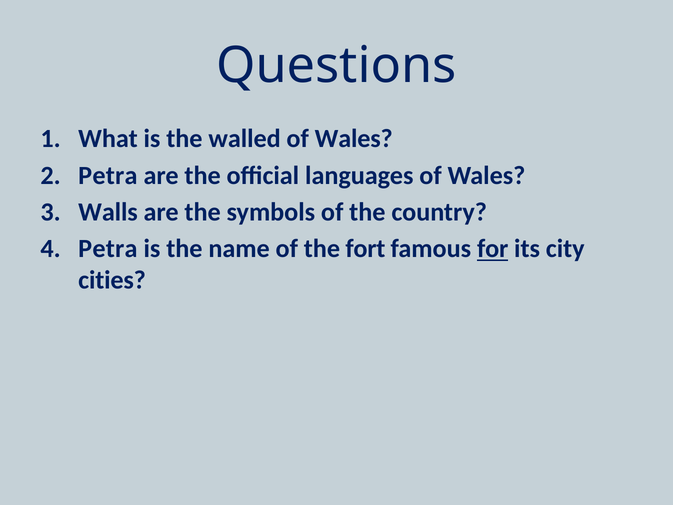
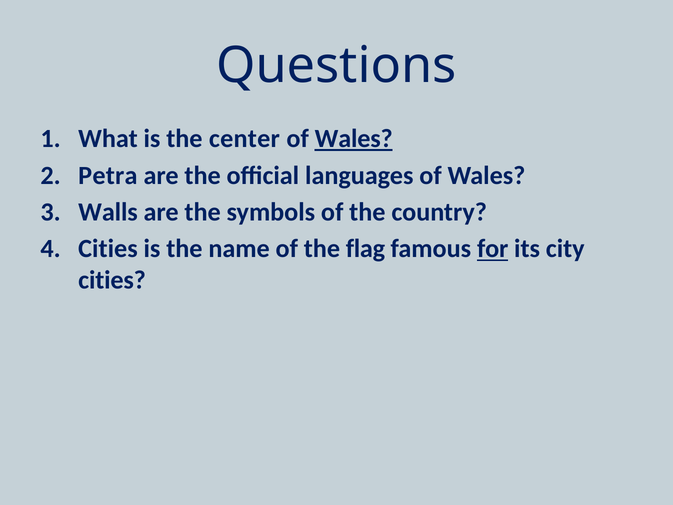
walled: walled -> center (244, 139)
Wales underline: none -> present (354, 139)
Petra: Petra -> Cities (108, 249)
fort: fort -> flag (365, 249)
